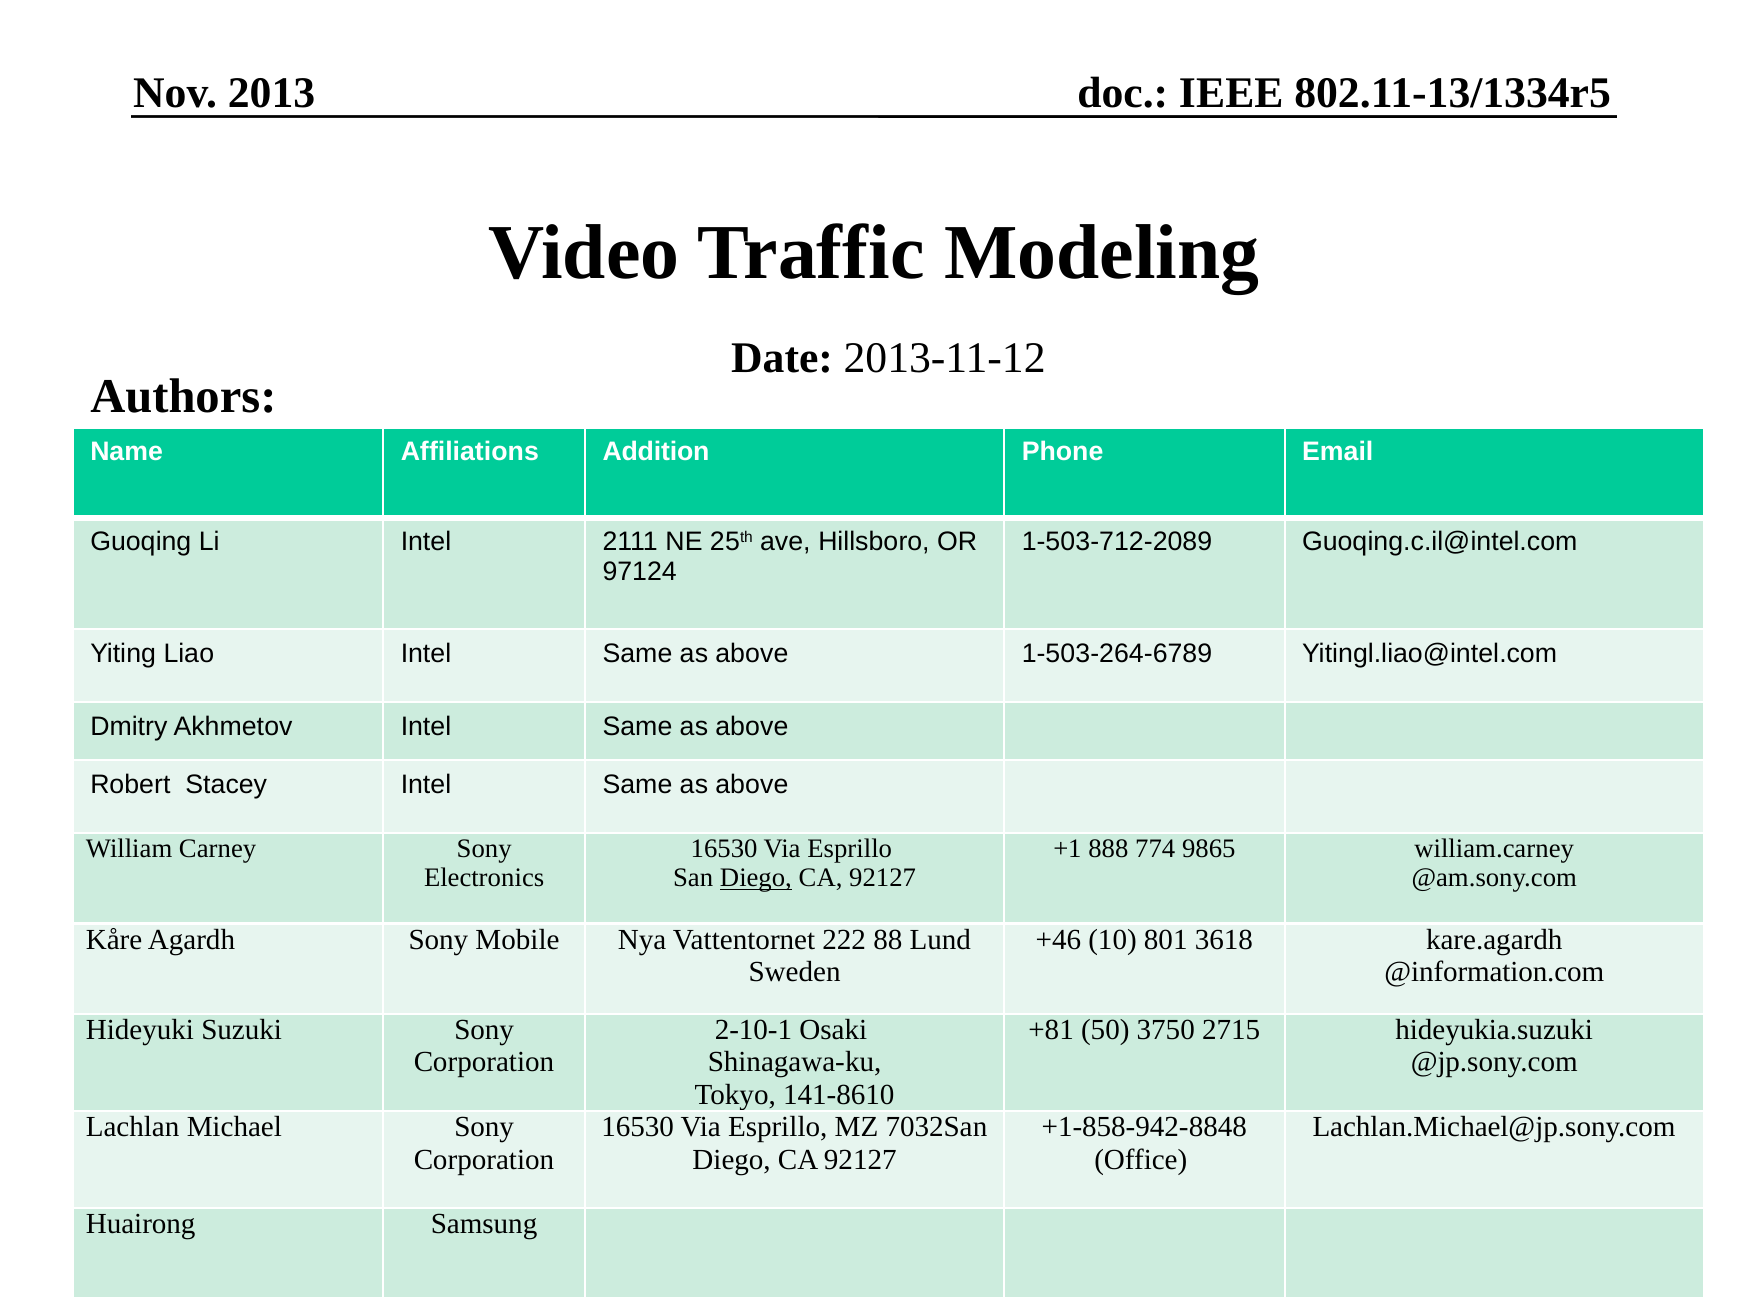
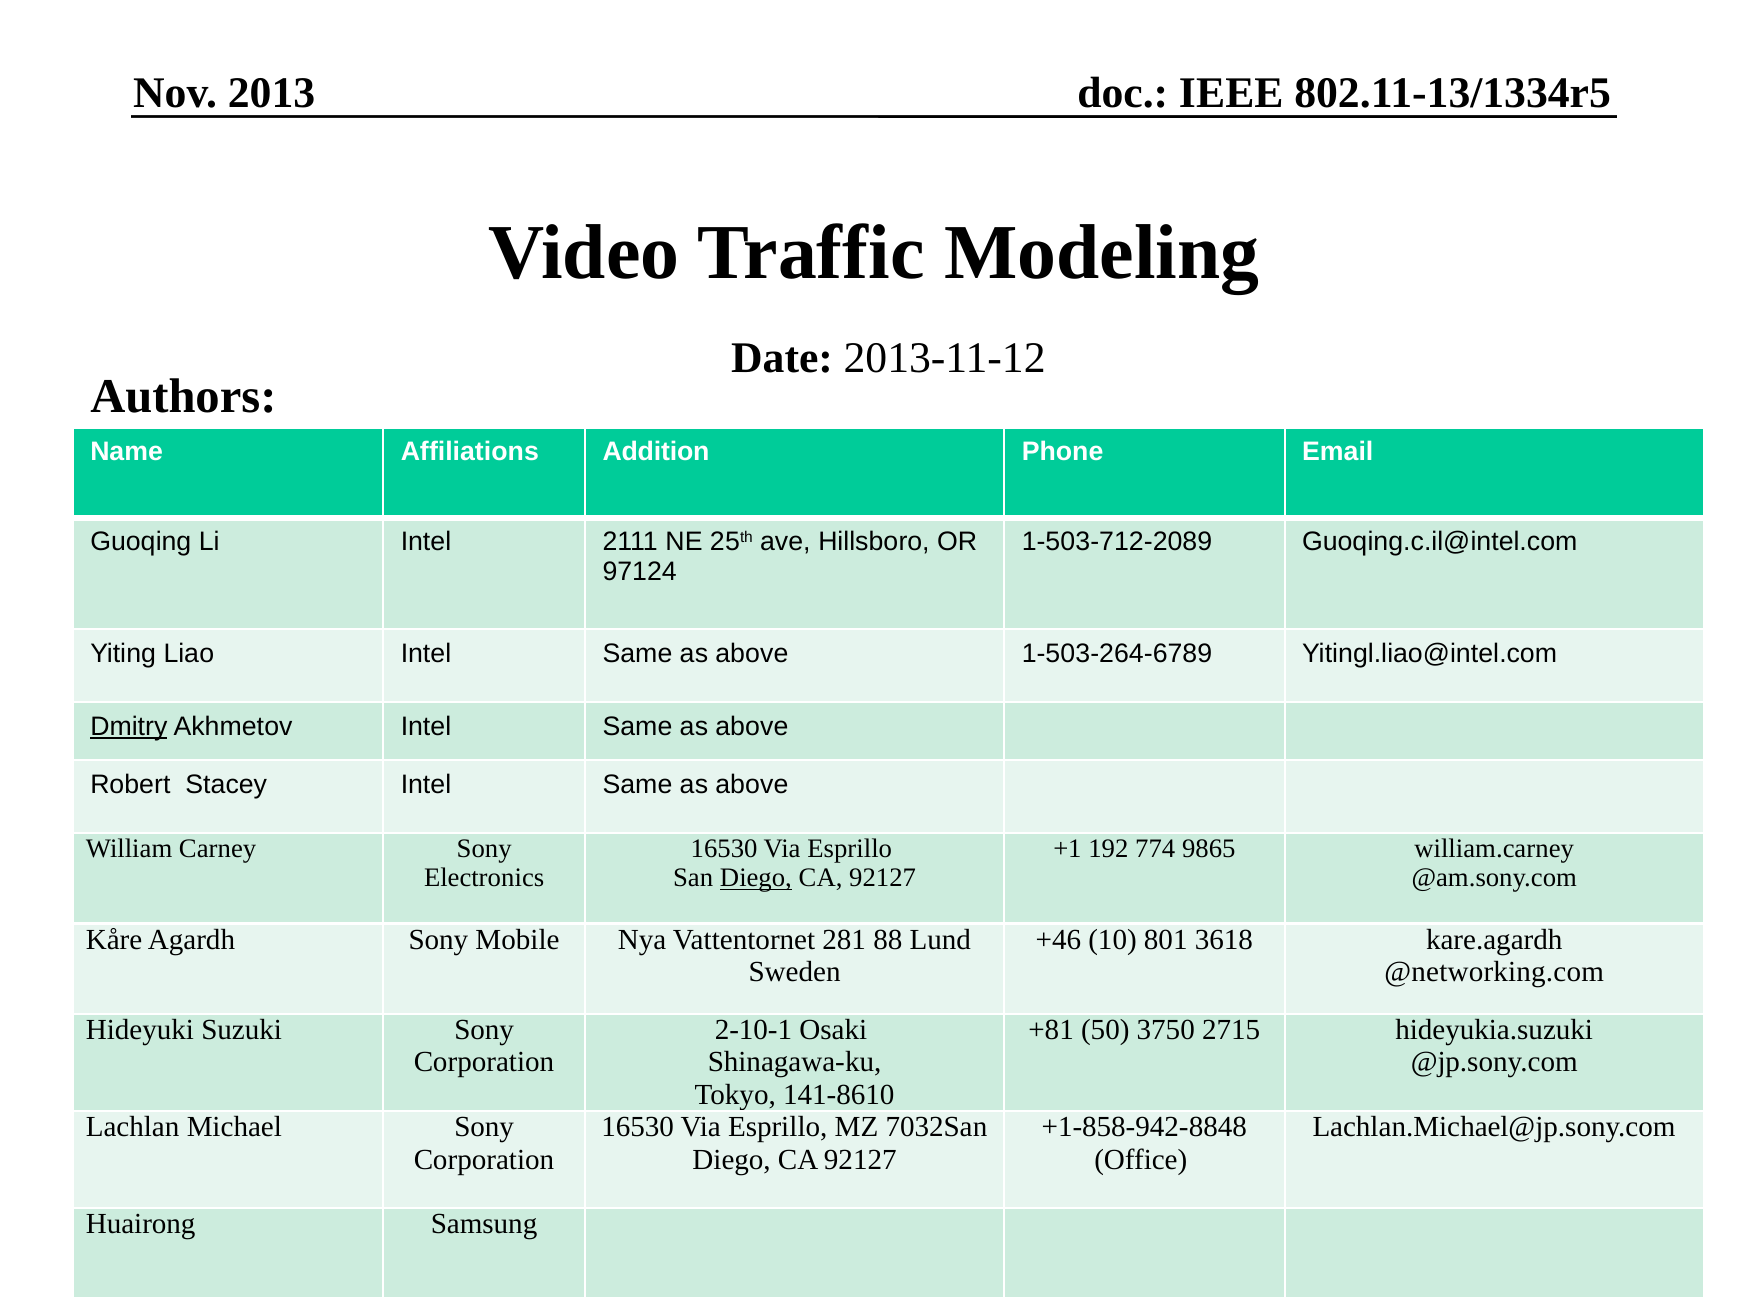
Dmitry underline: none -> present (129, 726)
888: 888 -> 192 (1108, 848)
222: 222 -> 281 (844, 940)
@information.com: @information.com -> @networking.com (1494, 972)
